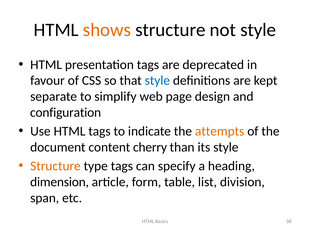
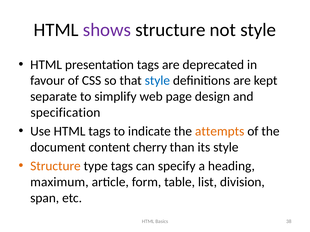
shows colour: orange -> purple (107, 30)
configuration: configuration -> specification (65, 113)
dimension: dimension -> maximum (59, 182)
